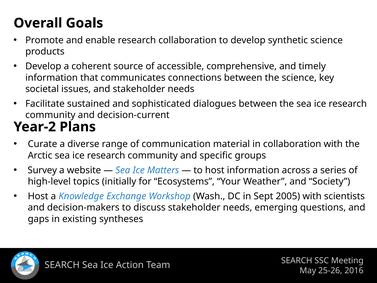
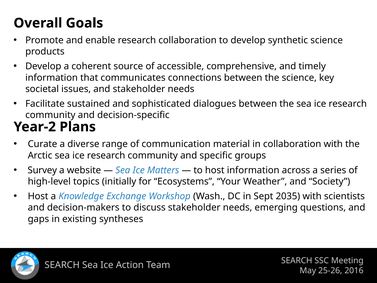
decision-current: decision-current -> decision-specific (133, 115)
2005: 2005 -> 2035 (288, 196)
